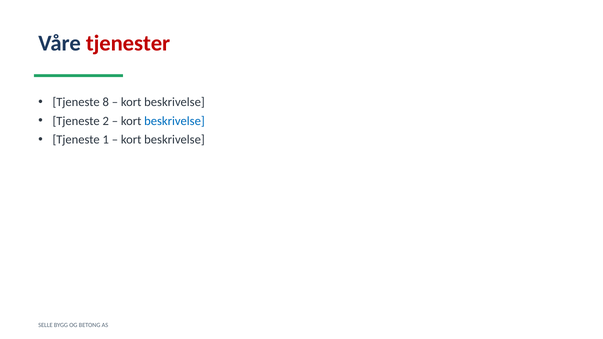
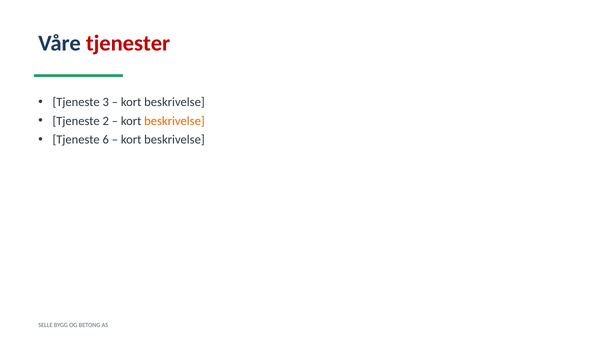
8: 8 -> 3 (106, 102)
beskrivelse colour: blue -> orange (174, 121)
1: 1 -> 6 (106, 140)
